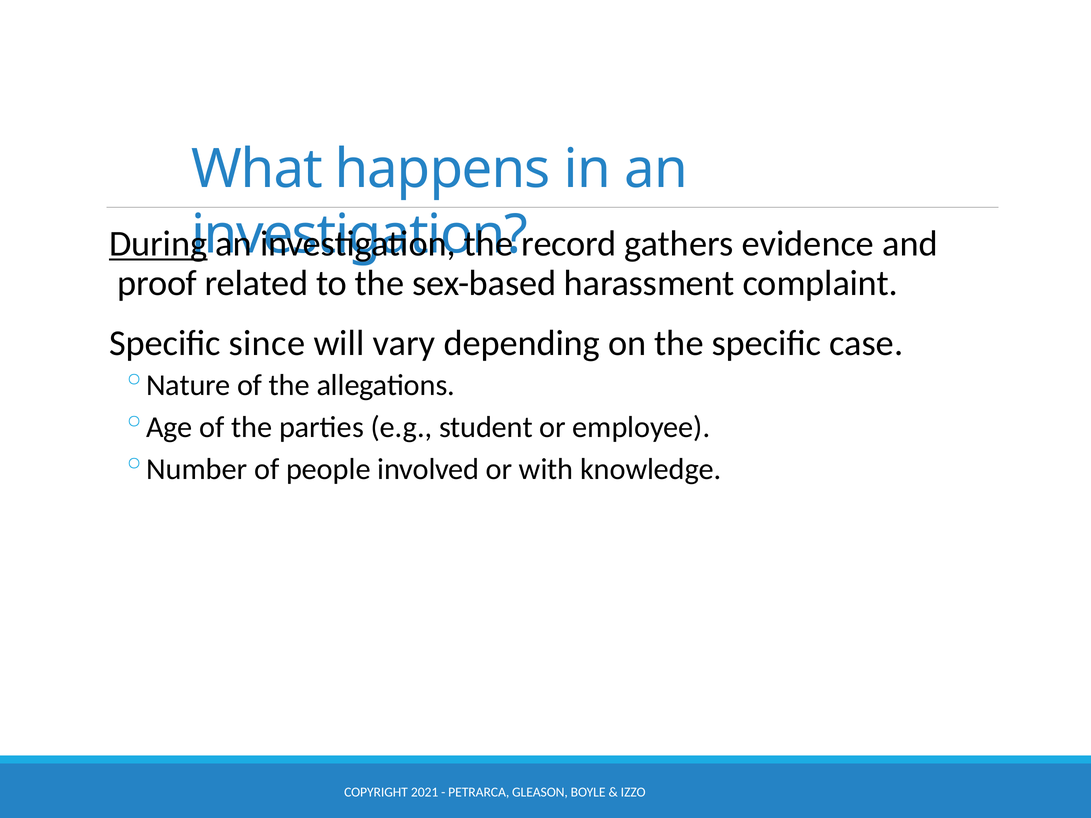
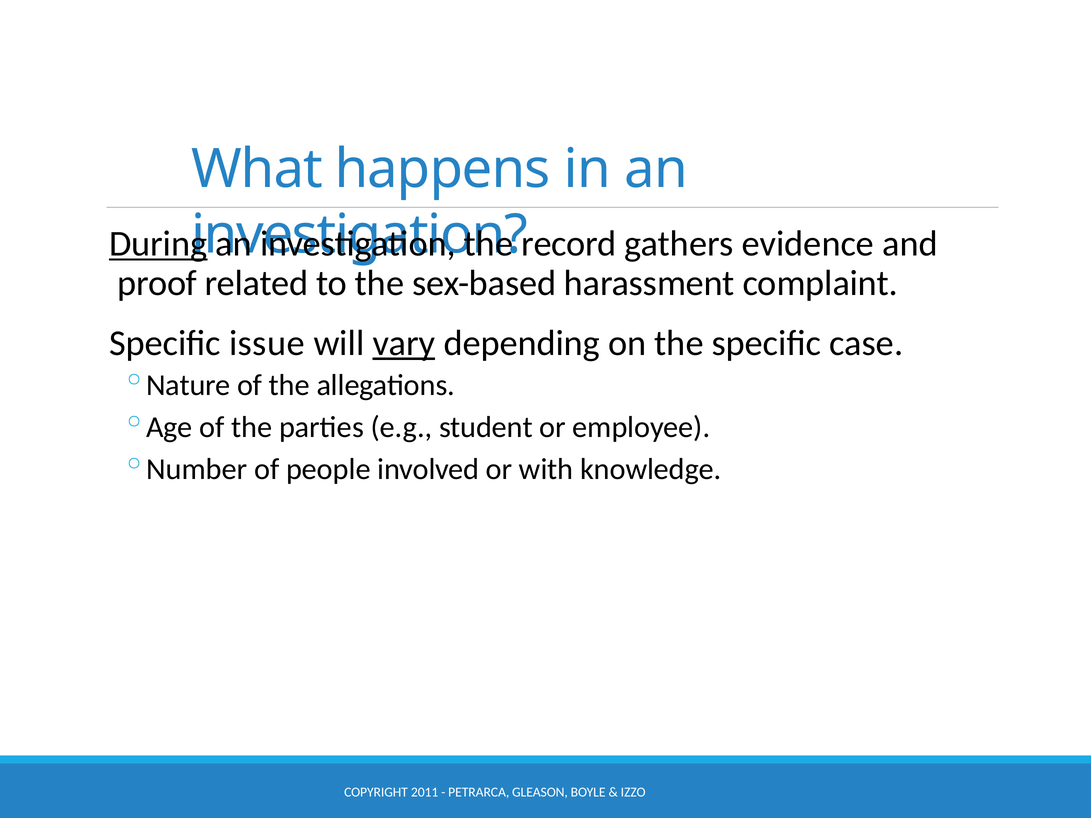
since: since -> issue (267, 343)
vary underline: none -> present (404, 343)
2021: 2021 -> 2011 (425, 793)
